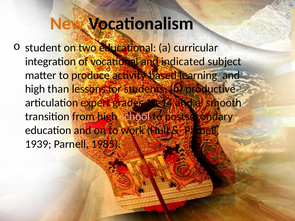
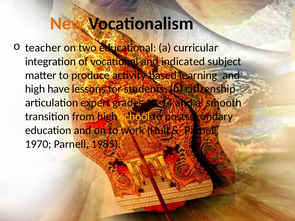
student: student -> teacher (43, 48)
than: than -> have (58, 89)
productive: productive -> citizenship (210, 89)
school colour: pink -> yellow (135, 117)
1939: 1939 -> 1970 (38, 144)
